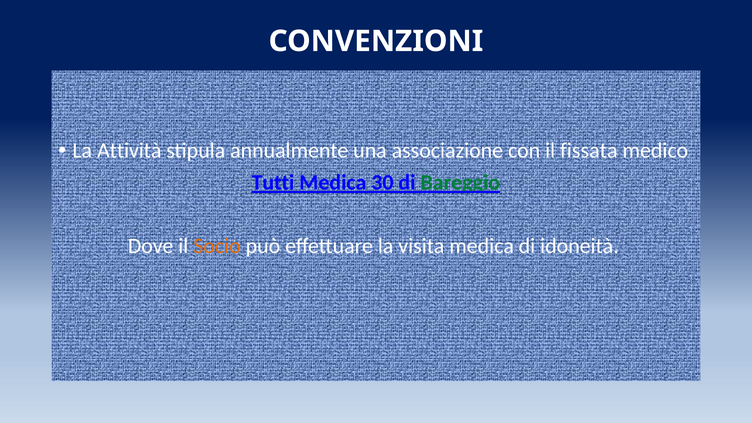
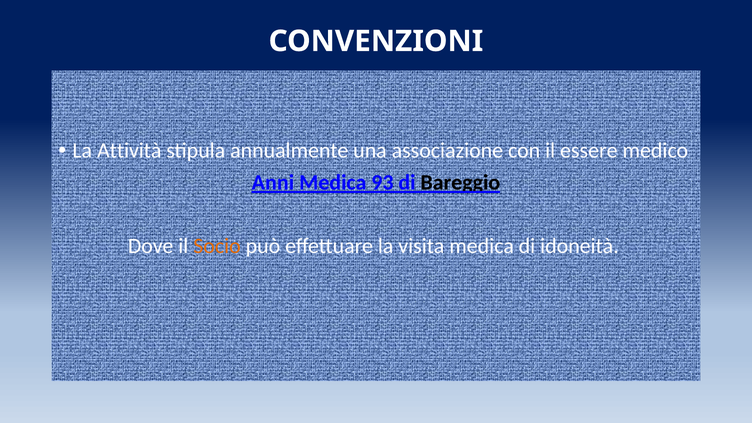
fissata: fissata -> essere (589, 151)
Tutti: Tutti -> Anni (273, 183)
30: 30 -> 93 (382, 183)
Bareggio colour: green -> black (460, 183)
